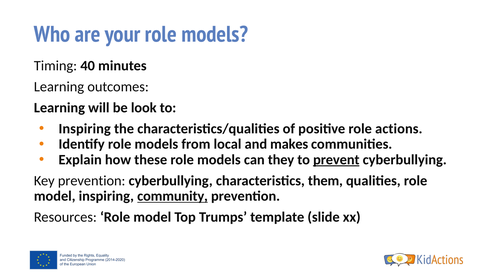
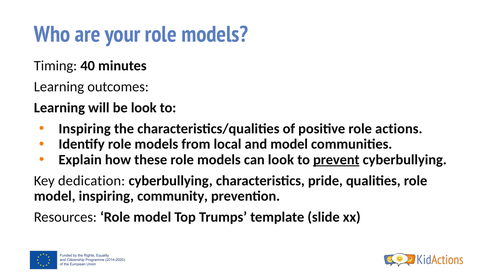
and makes: makes -> model (289, 144)
can they: they -> look (281, 160)
Key prevention: prevention -> dedication (92, 181)
them: them -> pride (325, 181)
community underline: present -> none (173, 196)
